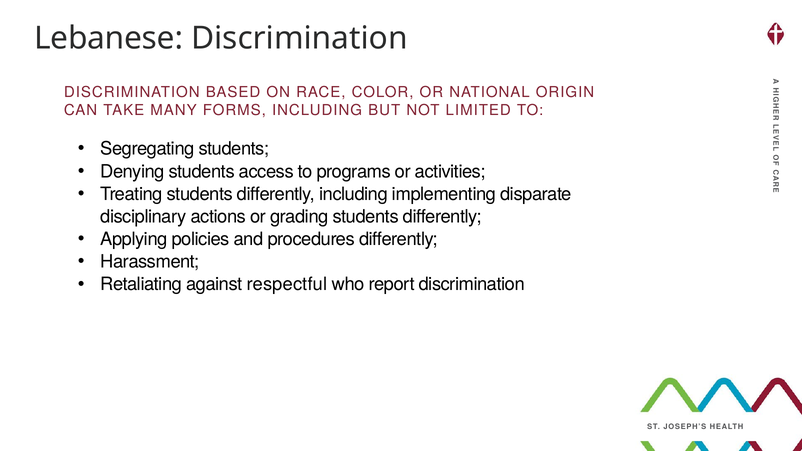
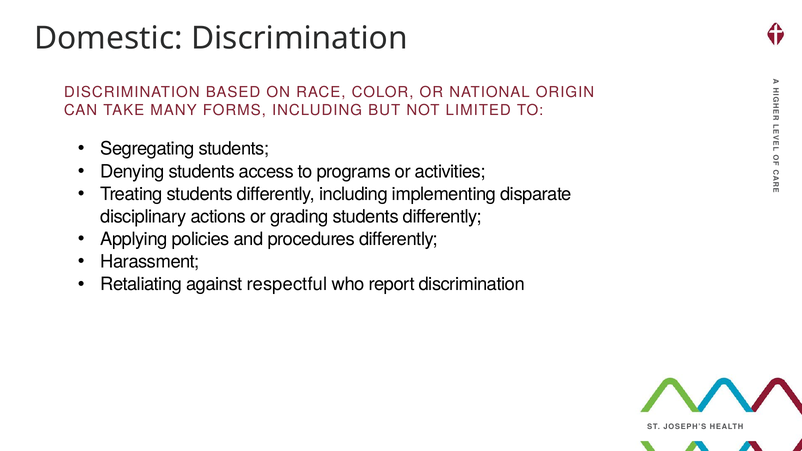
Lebanese: Lebanese -> Domestic (108, 39)
